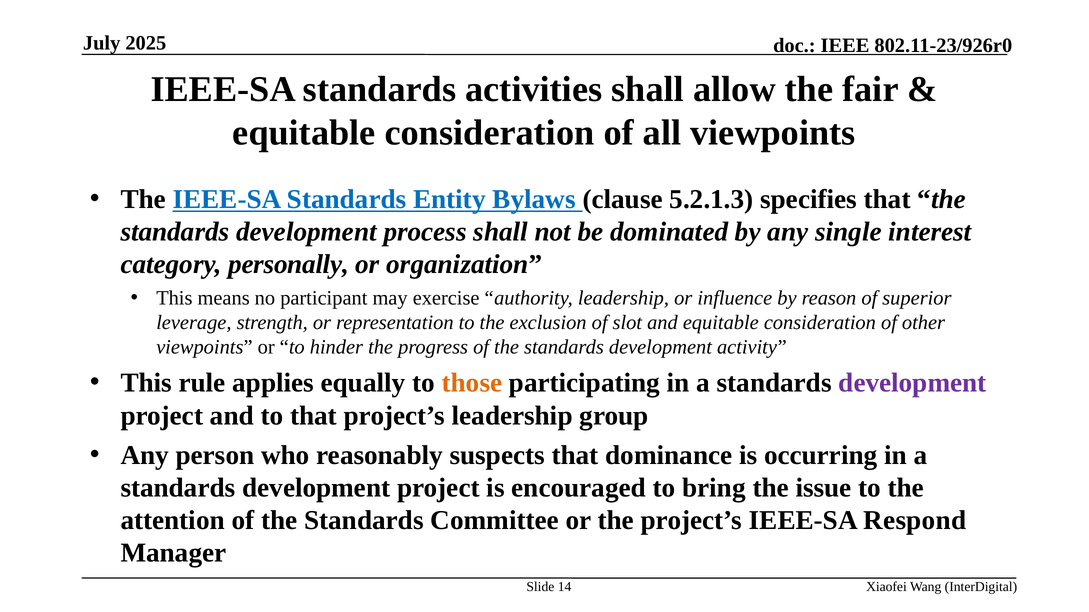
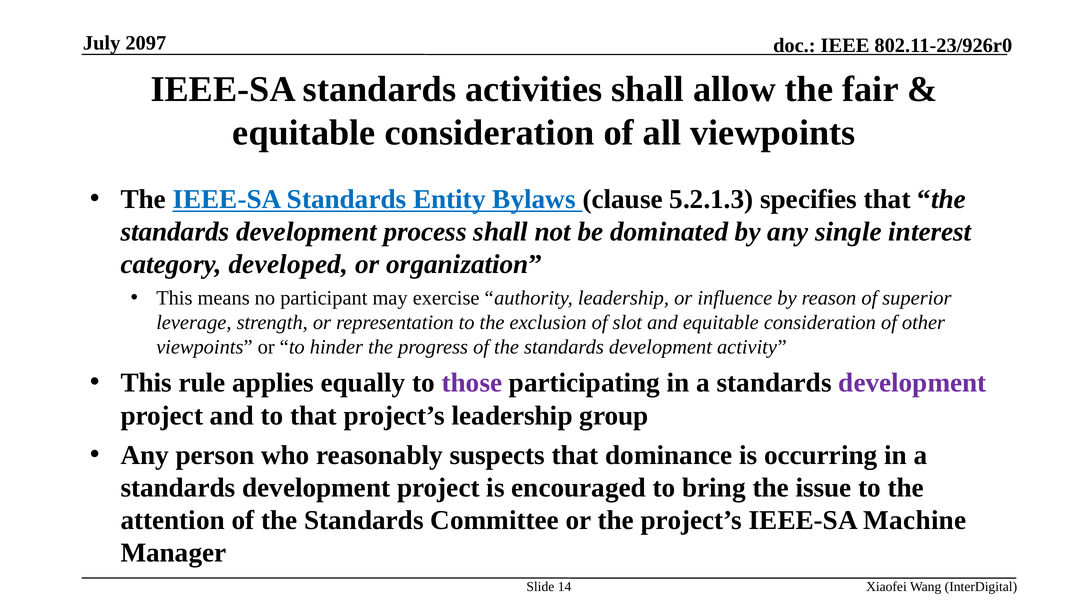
2025: 2025 -> 2097 (146, 43)
personally: personally -> developed (288, 265)
those colour: orange -> purple (472, 383)
Respond: Respond -> Machine (915, 521)
